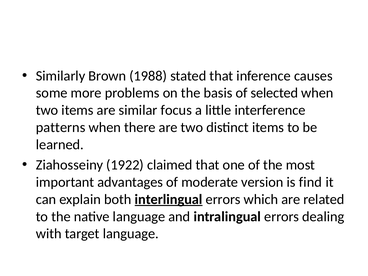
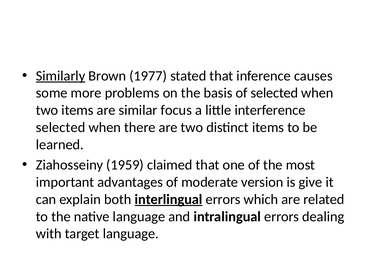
Similarly underline: none -> present (61, 76)
1988: 1988 -> 1977 (148, 76)
patterns: patterns -> selected (61, 127)
1922: 1922 -> 1959 (125, 165)
find: find -> give (310, 182)
